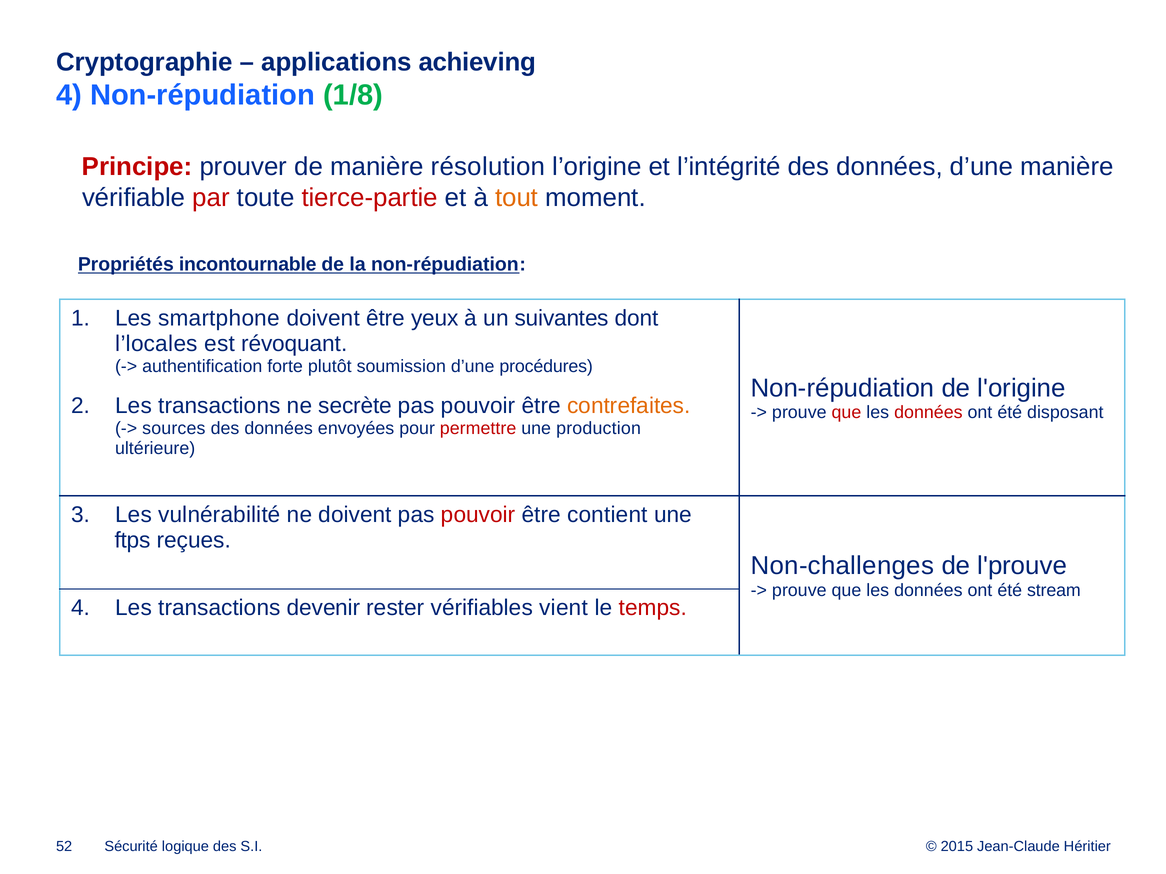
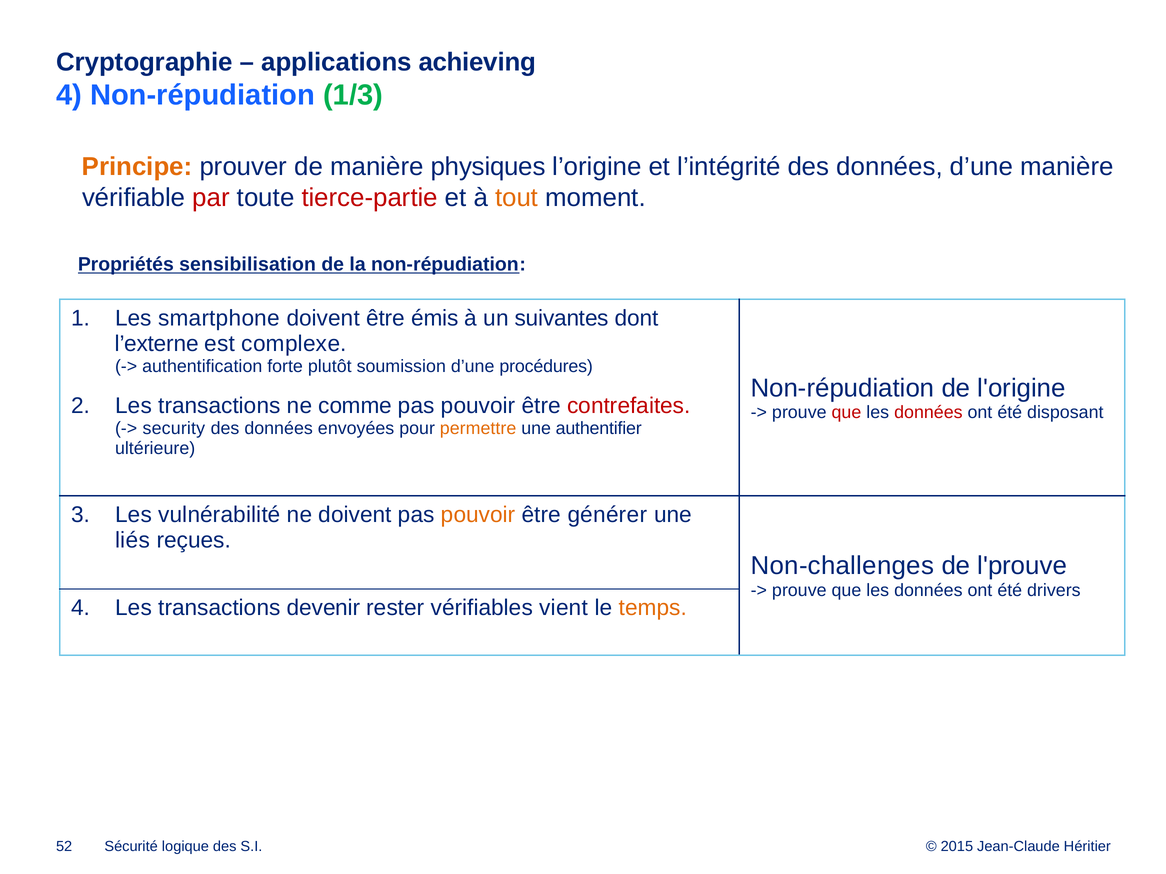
1/8: 1/8 -> 1/3 (353, 95)
Principe colour: red -> orange (137, 167)
résolution: résolution -> physiques (488, 167)
incontournable: incontournable -> sensibilisation (248, 265)
yeux: yeux -> émis (435, 318)
l’locales: l’locales -> l’externe (157, 344)
révoquant: révoquant -> complexe (294, 344)
secrète: secrète -> comme (355, 406)
contrefaites colour: orange -> red (629, 406)
sources: sources -> security (174, 429)
permettre colour: red -> orange (478, 429)
production: production -> authentifier (599, 429)
pouvoir colour: red -> orange (478, 515)
contient: contient -> générer (607, 515)
ftps: ftps -> liés (133, 540)
stream: stream -> drivers (1054, 590)
temps colour: red -> orange (653, 608)
